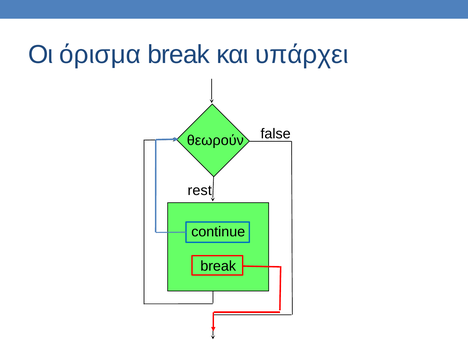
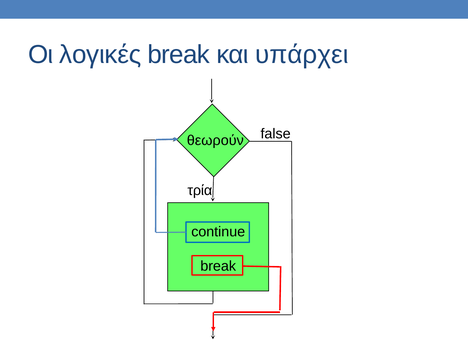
όρισμα: όρισμα -> λογικές (100, 54)
rest: rest -> τρία (200, 190)
